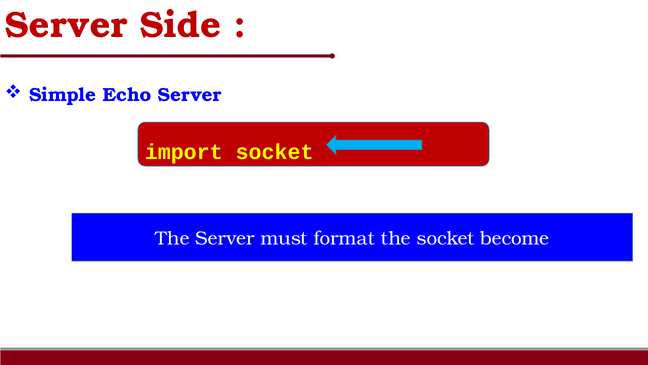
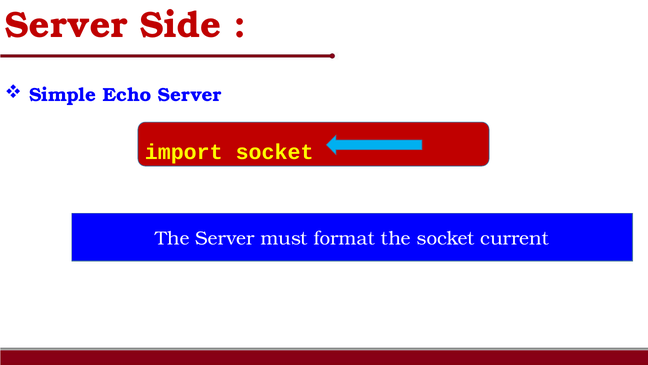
become: become -> current (515, 238)
